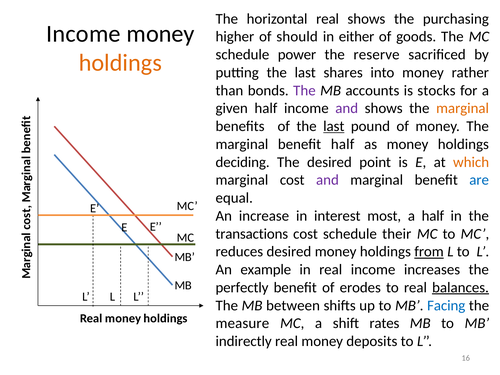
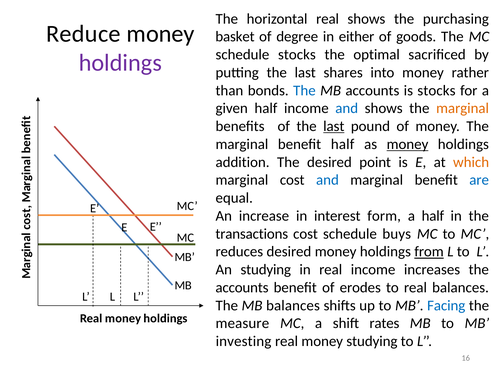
Income: Income -> Reduce (83, 34)
higher: higher -> basket (235, 37)
should: should -> degree (297, 37)
schedule power: power -> stocks (297, 55)
reserve: reserve -> optimal (377, 55)
holdings colour: orange -> purple (120, 63)
The colour: purple -> blue (304, 90)
and colour: purple -> blue (347, 108)
money underline: none -> present (407, 144)
deciding: deciding -> addition (243, 162)
and colour: purple -> blue (327, 180)
most: most -> form (384, 216)
their: their -> buys (397, 234)
An example: example -> studying (266, 270)
perfectly: perfectly -> accounts (242, 288)
balances underline: present -> none (461, 288)
MB between: between -> balances (293, 305)
indirectly: indirectly -> investing (244, 341)
money deposits: deposits -> studying (372, 341)
